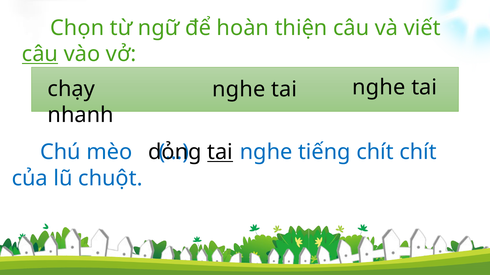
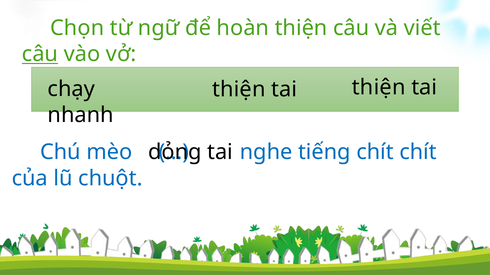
nghe: nghe -> thiện (239, 89)
tai nghe: nghe -> thiện (379, 88)
tai underline: present -> none (220, 152)
